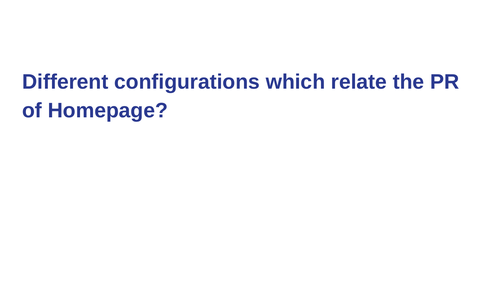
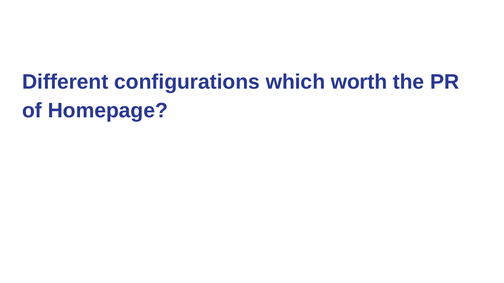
relate: relate -> worth (359, 82)
